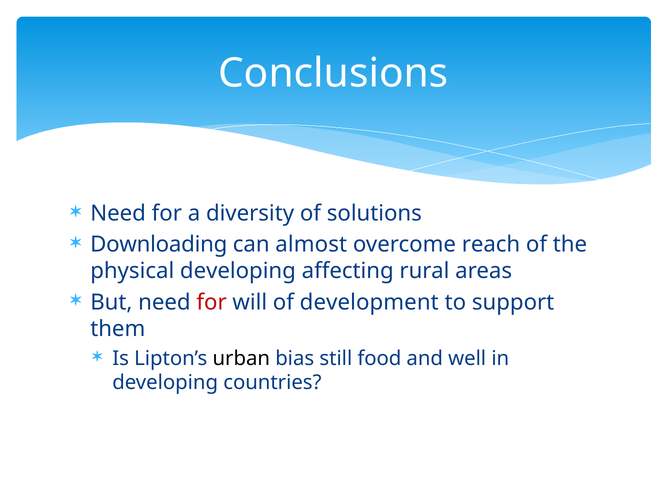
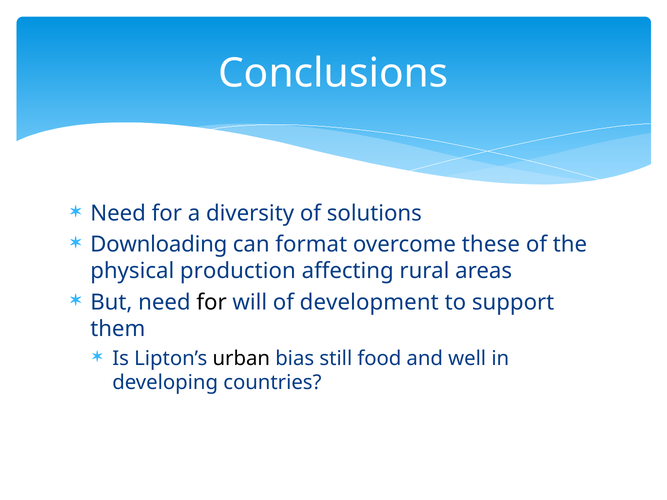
almost: almost -> format (311, 245)
reach: reach -> these (491, 245)
physical developing: developing -> production (238, 271)
for colour: red -> black (212, 302)
